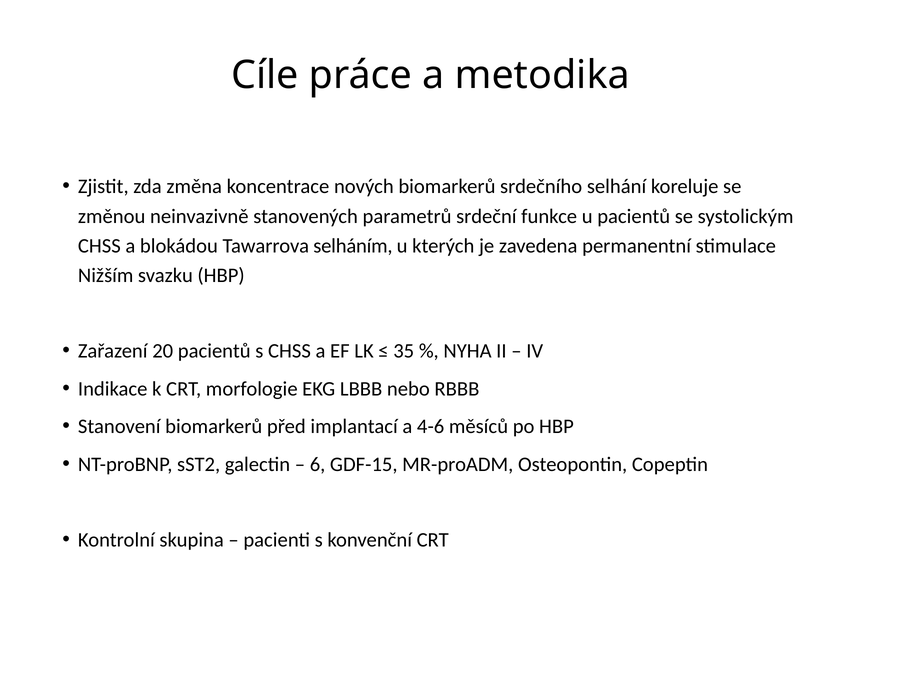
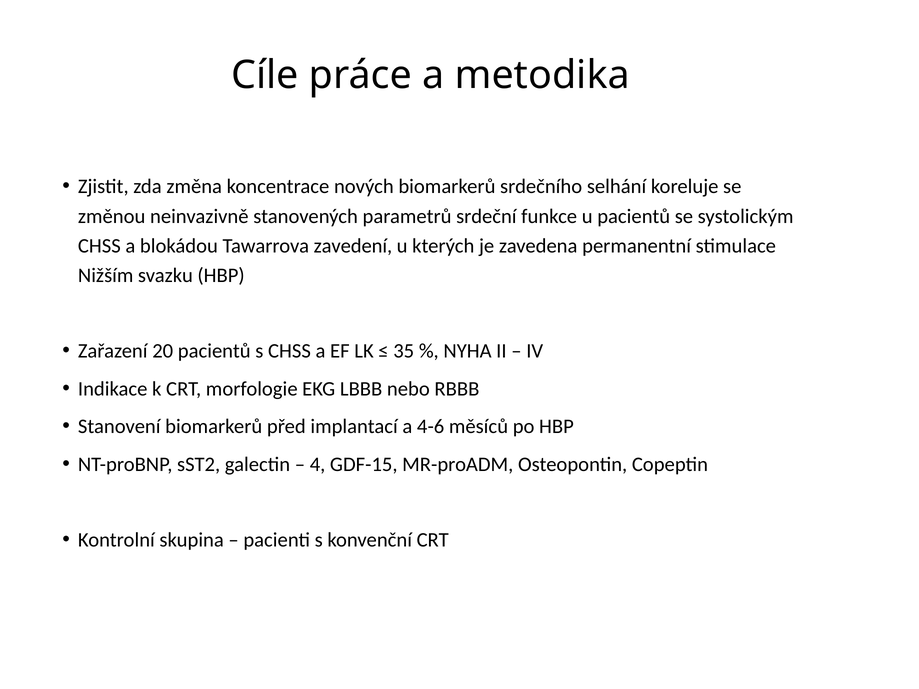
selháním: selháním -> zavedení (353, 246)
6: 6 -> 4 (318, 465)
